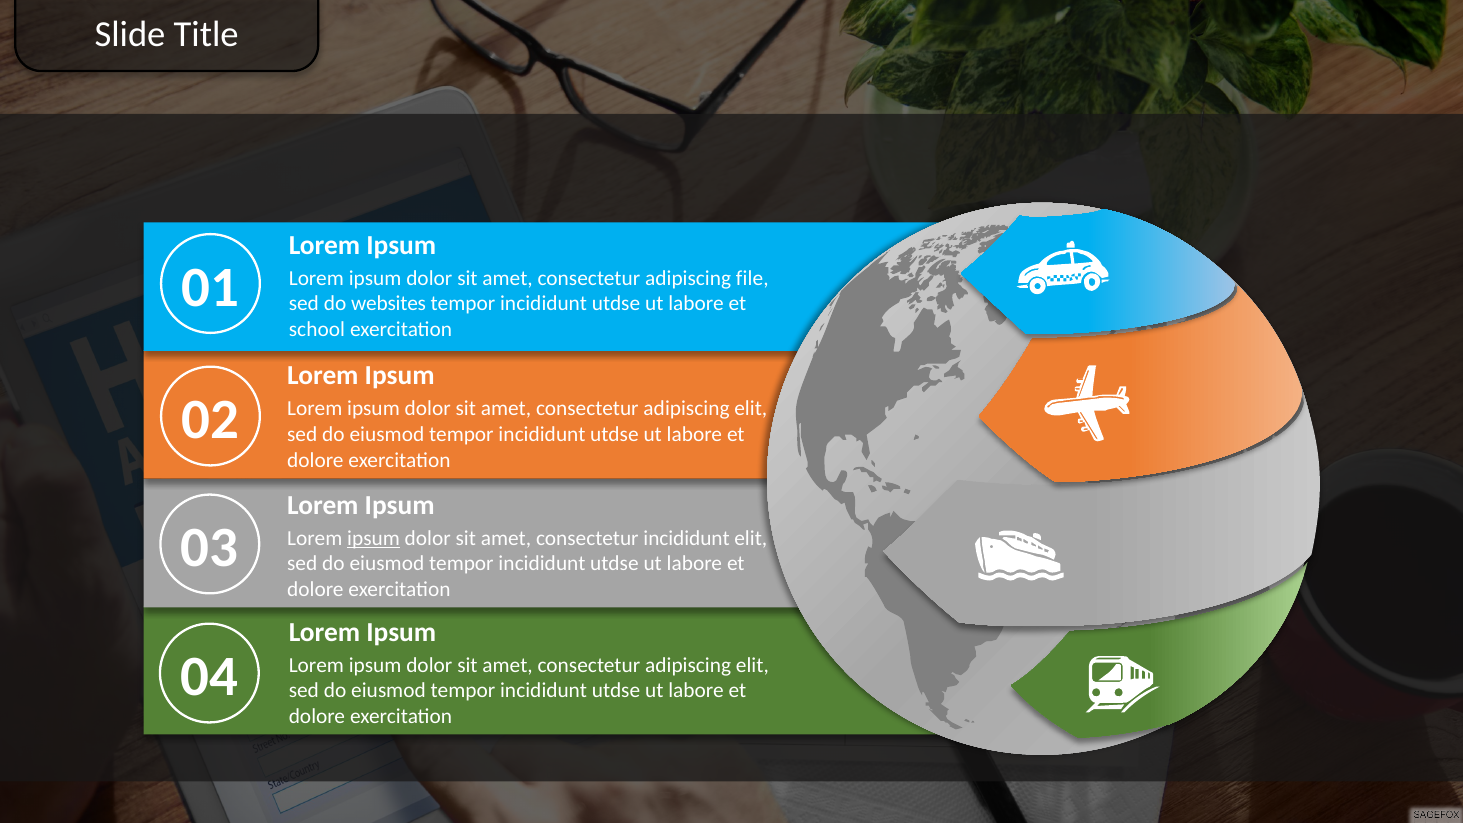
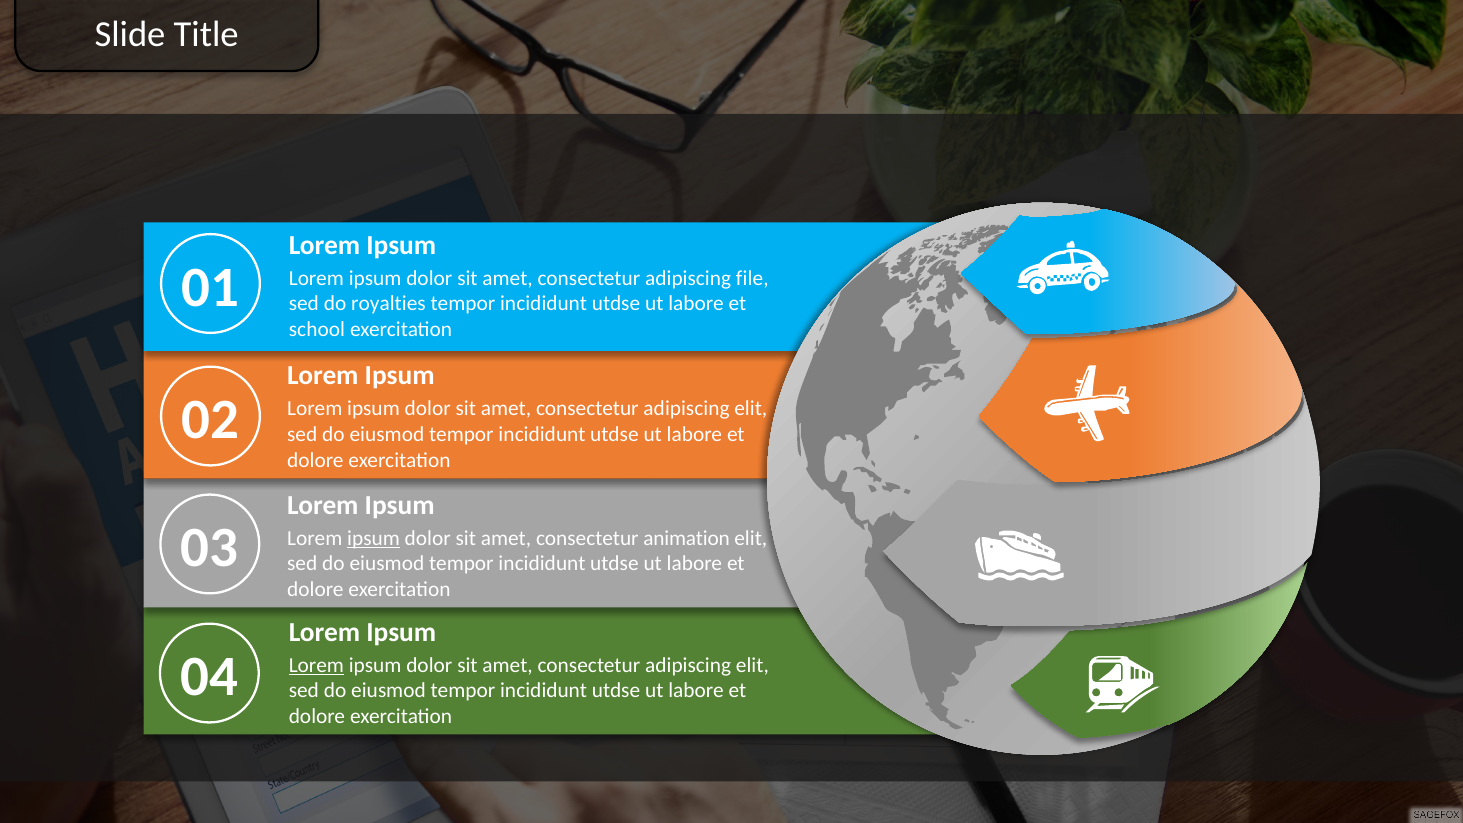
websites: websites -> royalties (388, 304)
consectetur incididunt: incididunt -> animation (687, 538)
Lorem underline: none -> present (316, 665)
